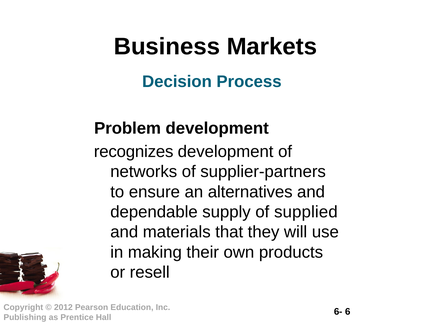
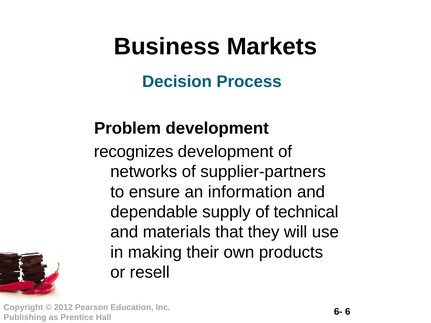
alternatives: alternatives -> information (250, 192)
supplied: supplied -> technical (306, 212)
